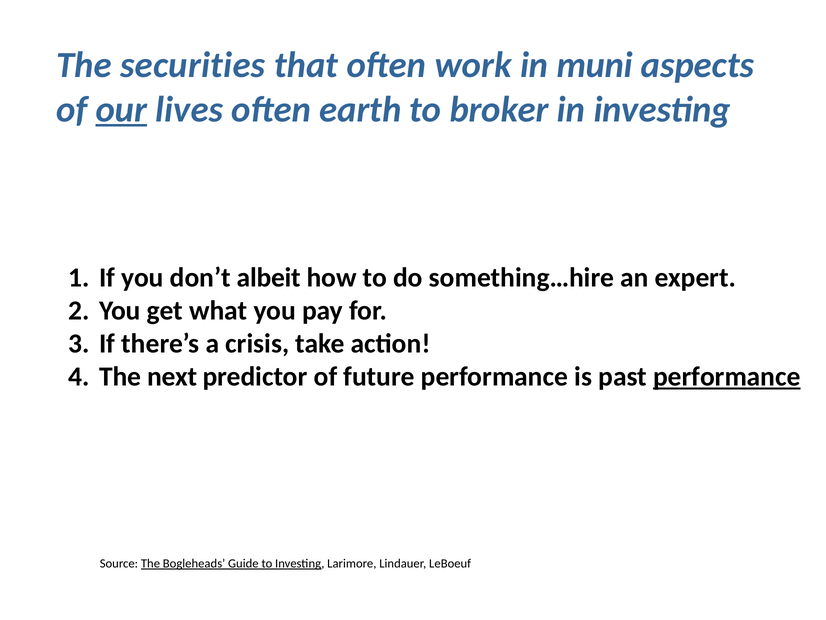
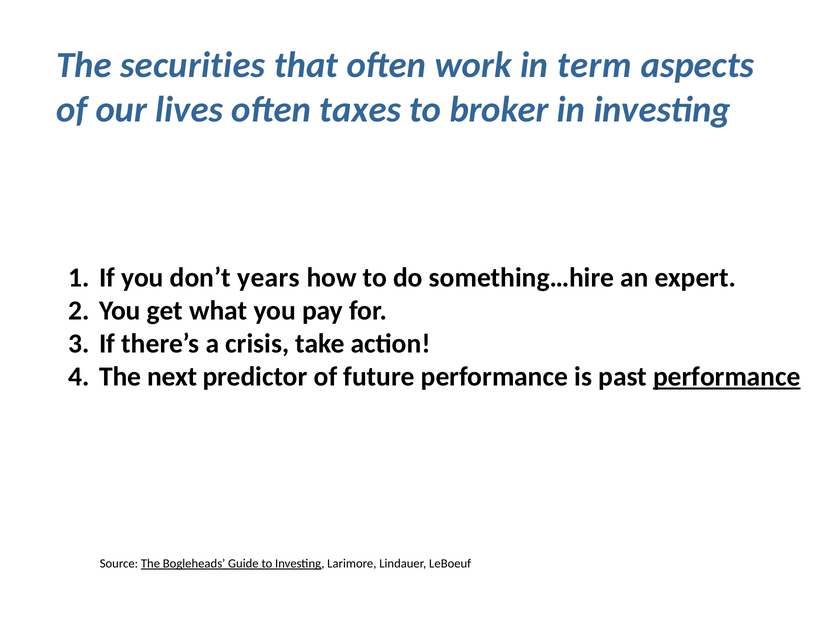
muni: muni -> term (594, 65)
our underline: present -> none (121, 109)
earth: earth -> taxes (360, 109)
albeit: albeit -> years (269, 277)
